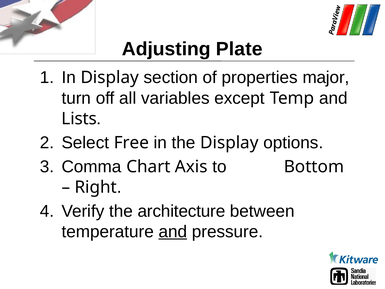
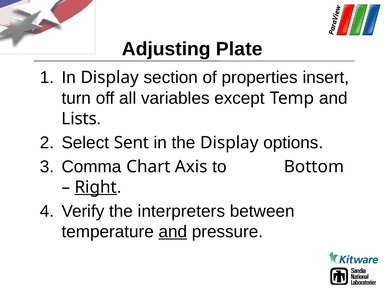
major: major -> insert (326, 77)
Free: Free -> Sent (131, 143)
Right underline: none -> present (96, 187)
architecture: architecture -> interpreters (181, 211)
